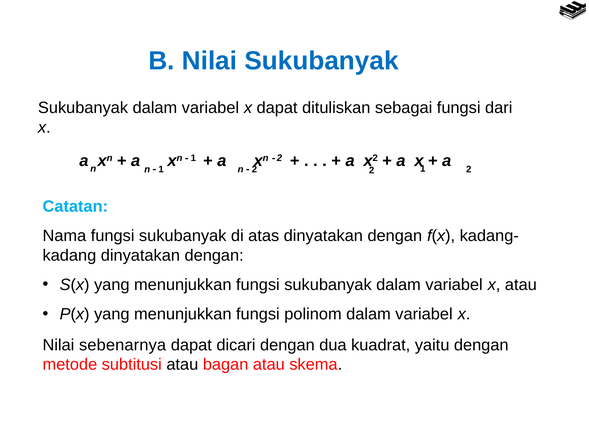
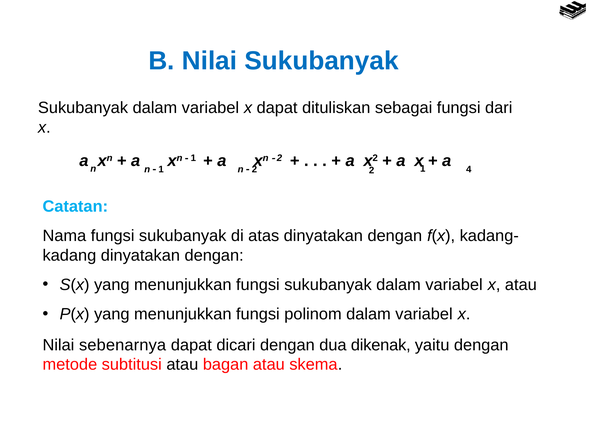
2: 2 -> 4 (469, 170)
kuadrat: kuadrat -> dikenak (381, 346)
